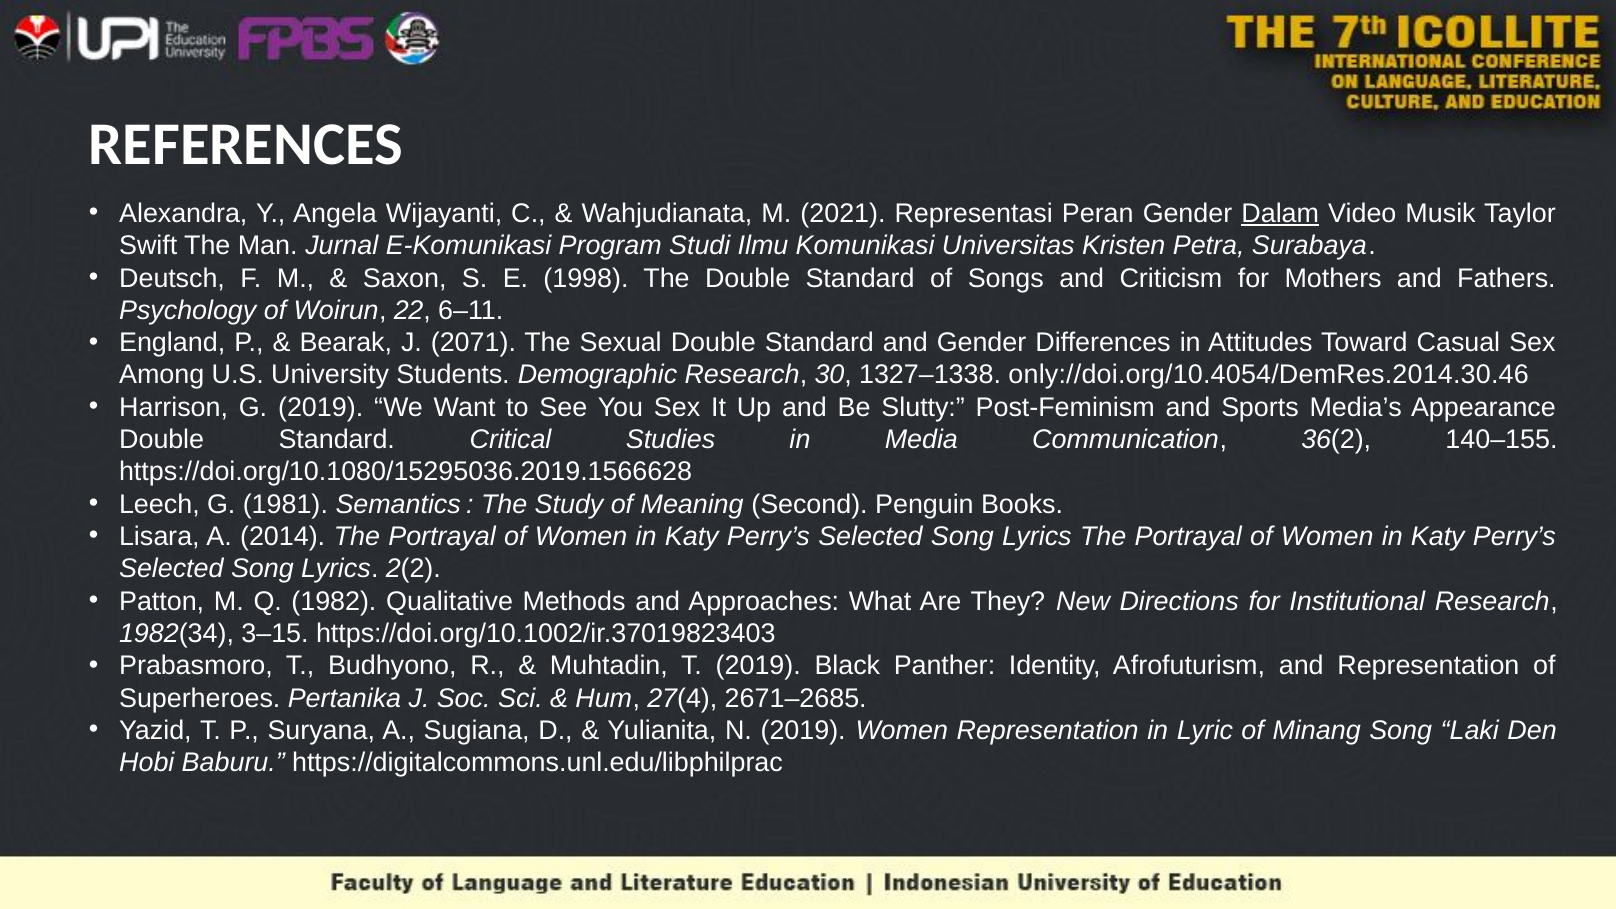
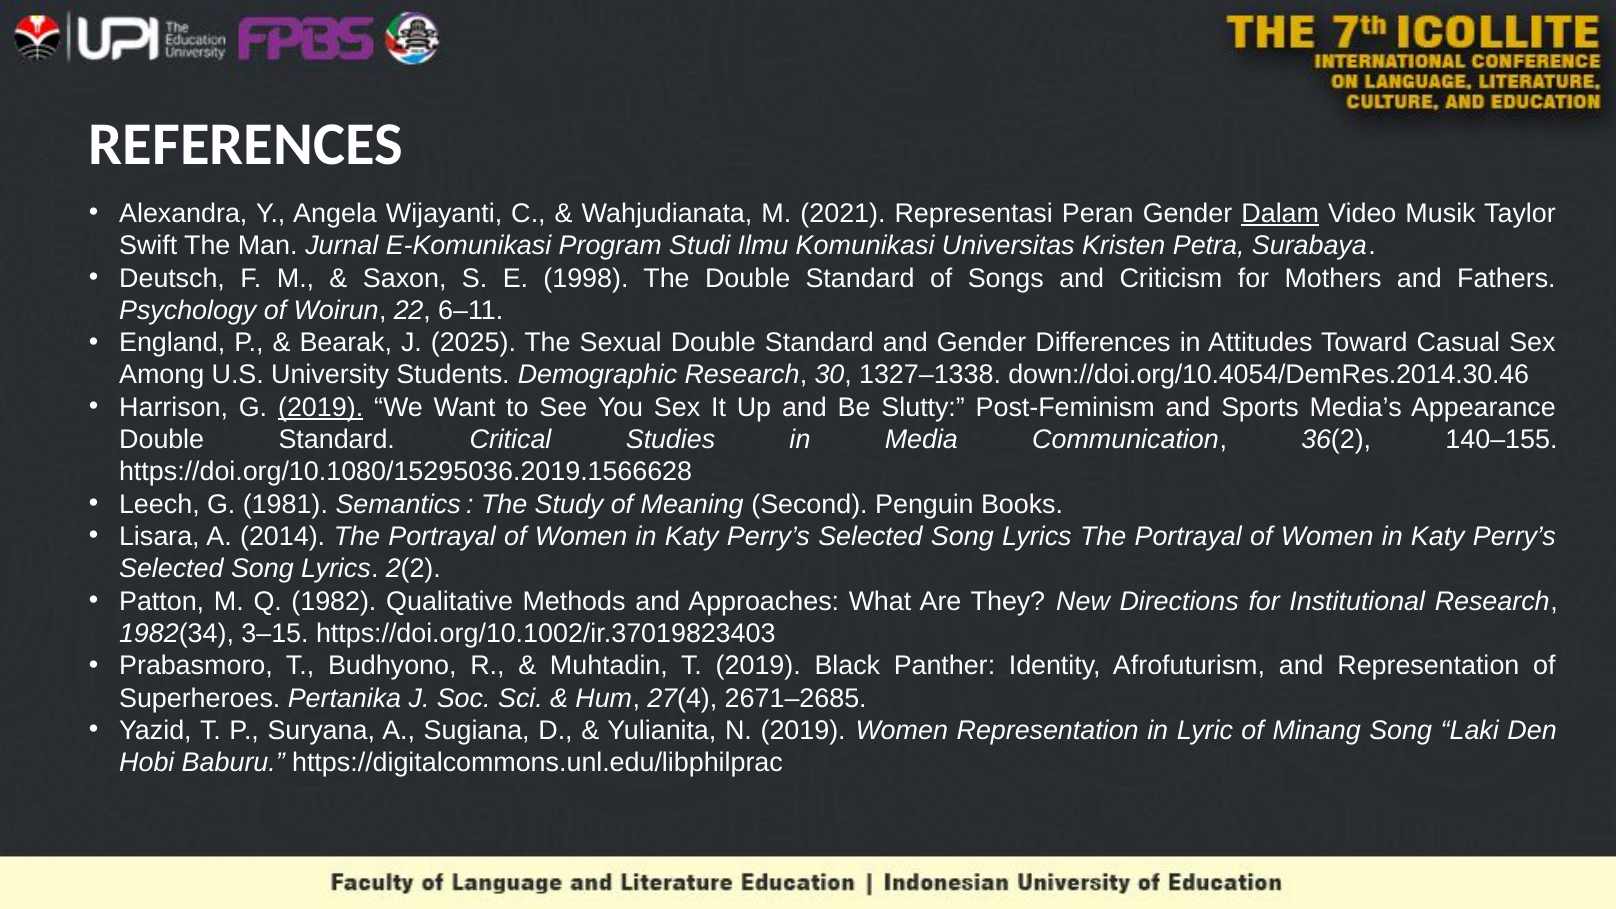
2071: 2071 -> 2025 (473, 343)
only://doi.org/10.4054/DemRes.2014.30.46: only://doi.org/10.4054/DemRes.2014.30.46 -> down://doi.org/10.4054/DemRes.2014.30.46 (1269, 375)
2019 underline: none -> present (321, 407)
